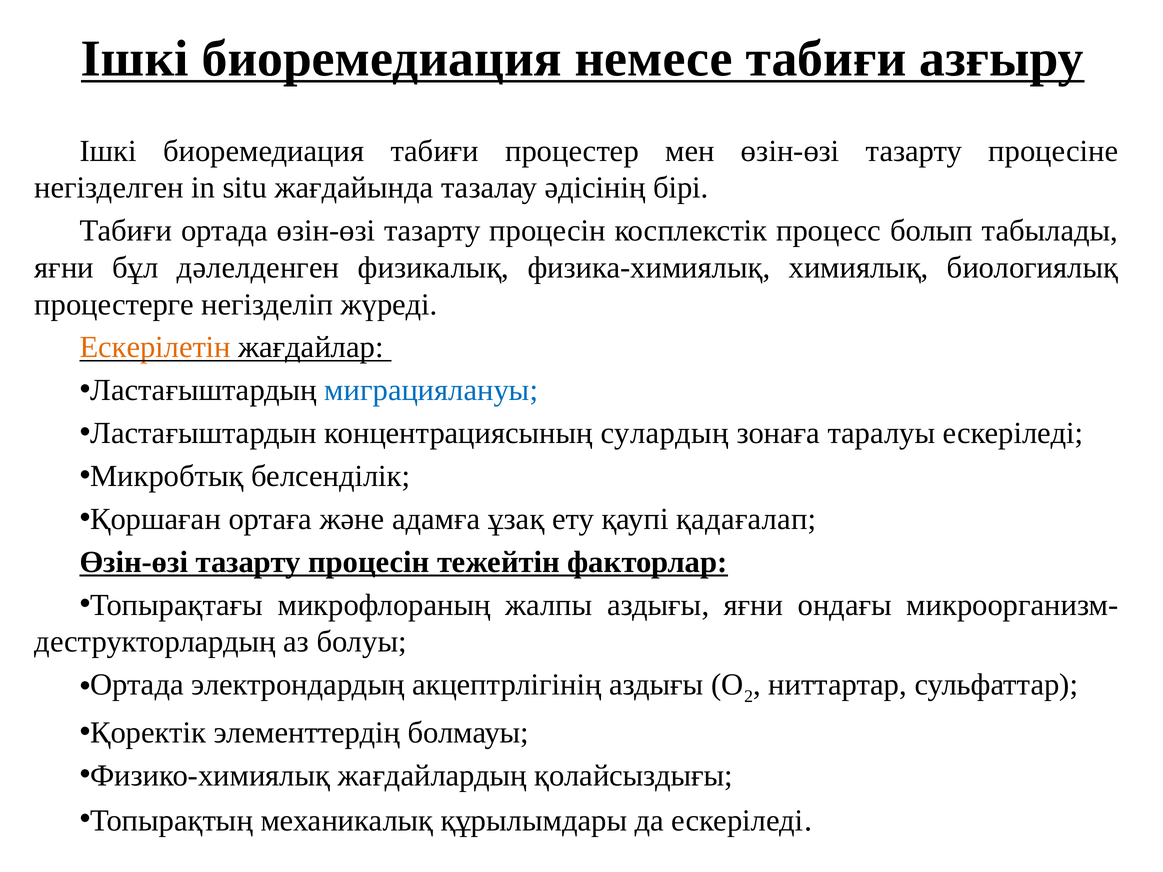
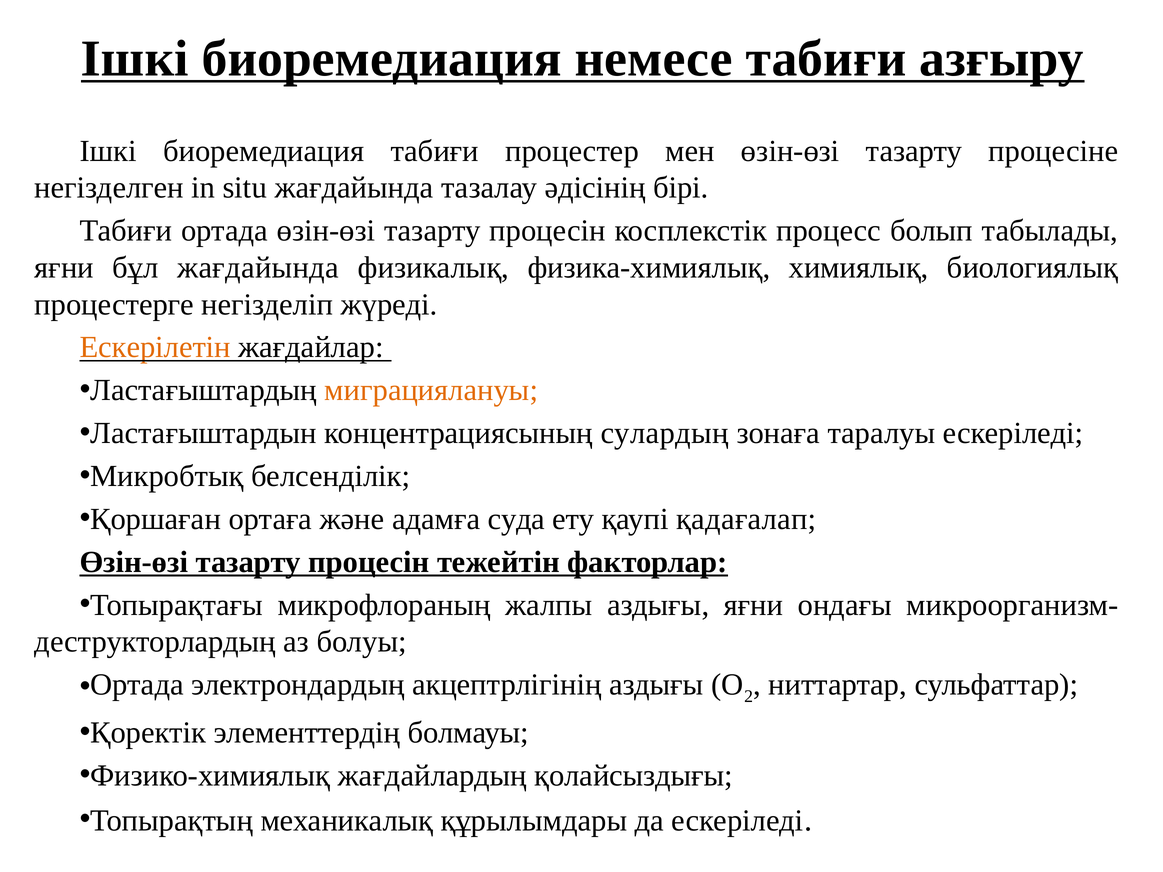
бұл дәлелденген: дәлелденген -> жағдайында (258, 268)
миграциялануы colour: blue -> orange (431, 390)
ұзақ: ұзақ -> суда (516, 519)
